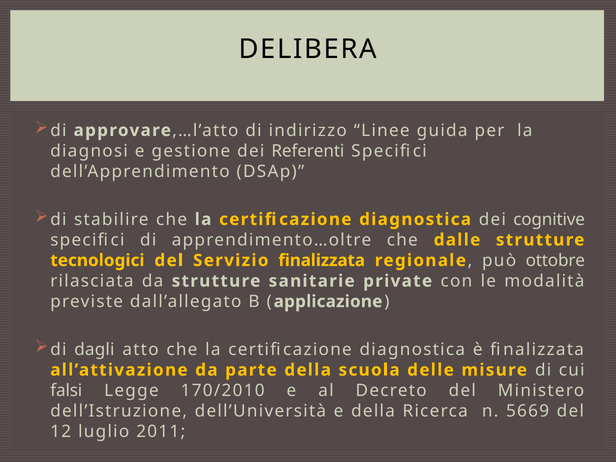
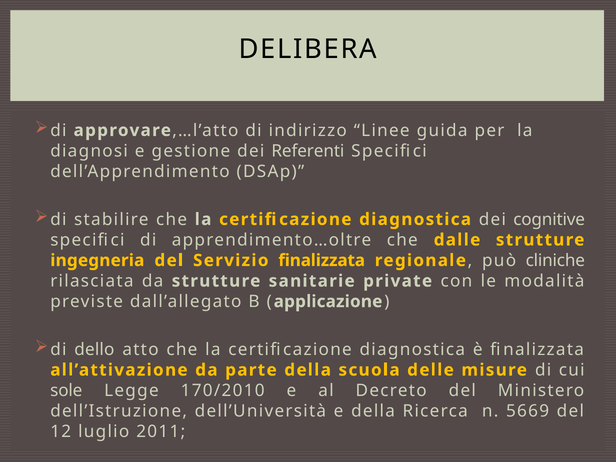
tecnologici: tecnologici -> ingegneria (97, 260)
ottobre: ottobre -> cliniche (555, 260)
dagli: dagli -> dello (94, 349)
falsi: falsi -> sole (66, 391)
